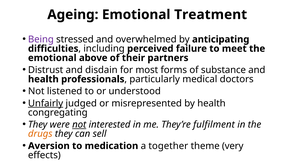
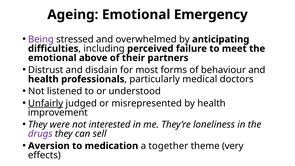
Treatment: Treatment -> Emergency (211, 15)
substance: substance -> behaviour (223, 70)
congregating: congregating -> improvement (58, 112)
not underline: present -> none (79, 125)
fulfilment: fulfilment -> loneliness (214, 125)
drugs colour: orange -> purple (40, 134)
